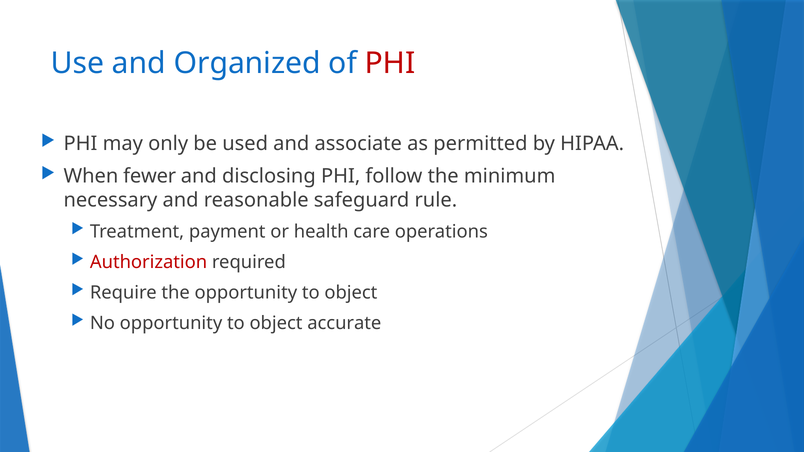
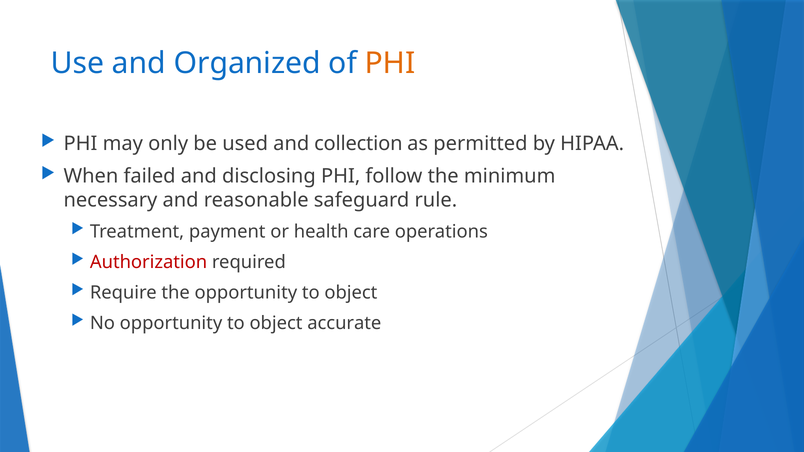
PHI colour: red -> orange (390, 63)
associate: associate -> collection (358, 144)
fewer: fewer -> failed (150, 176)
